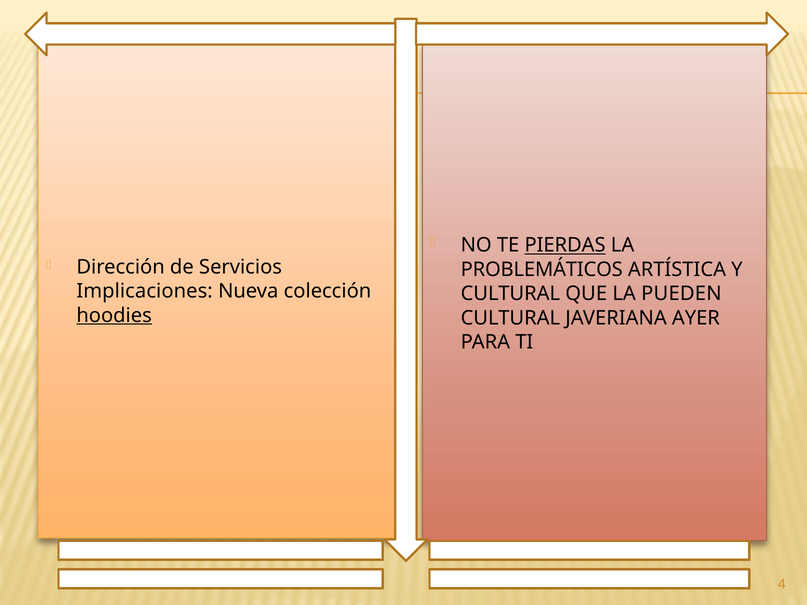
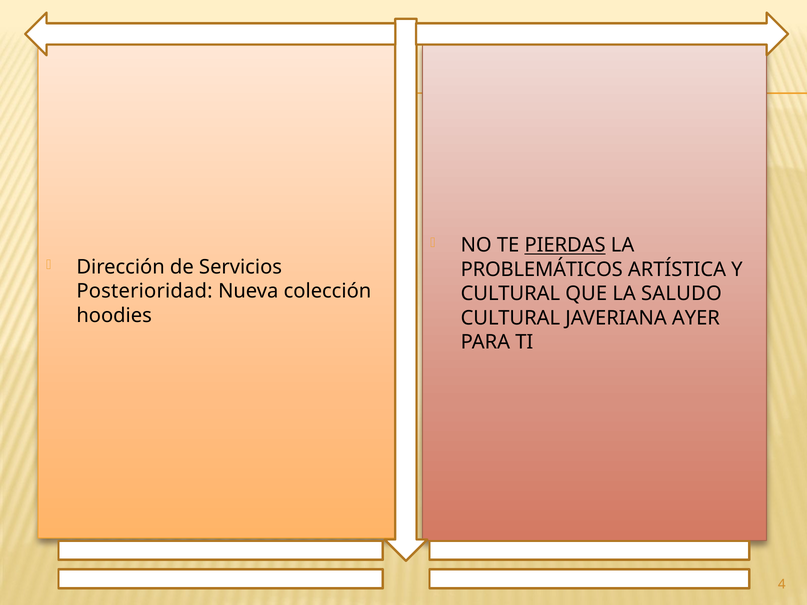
Implicaciones: Implicaciones -> Posterioridad (145, 291)
PUEDEN: PUEDEN -> SALUDO (681, 294)
hoodies underline: present -> none (114, 316)
